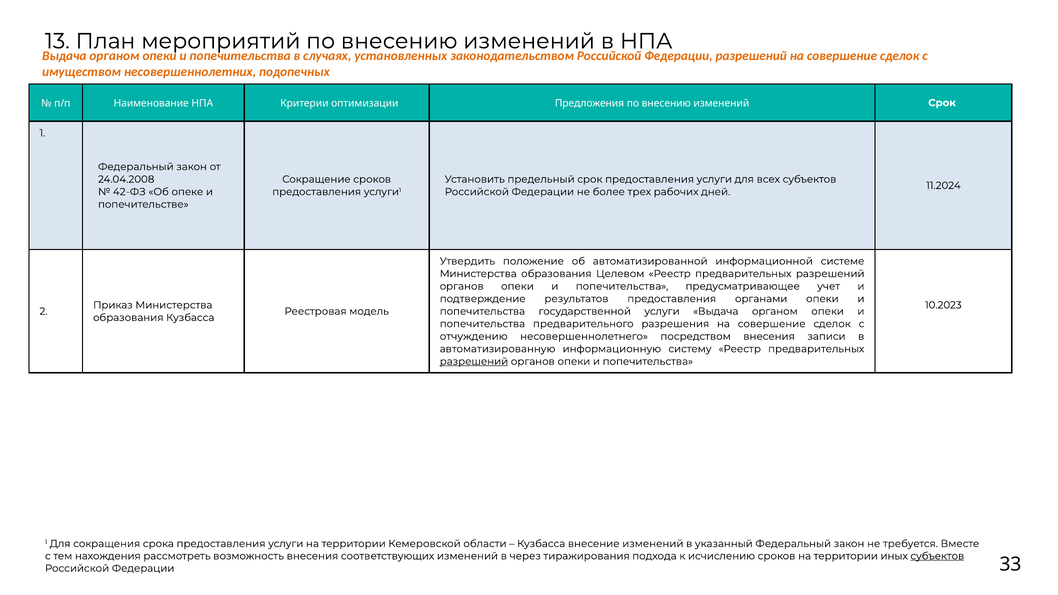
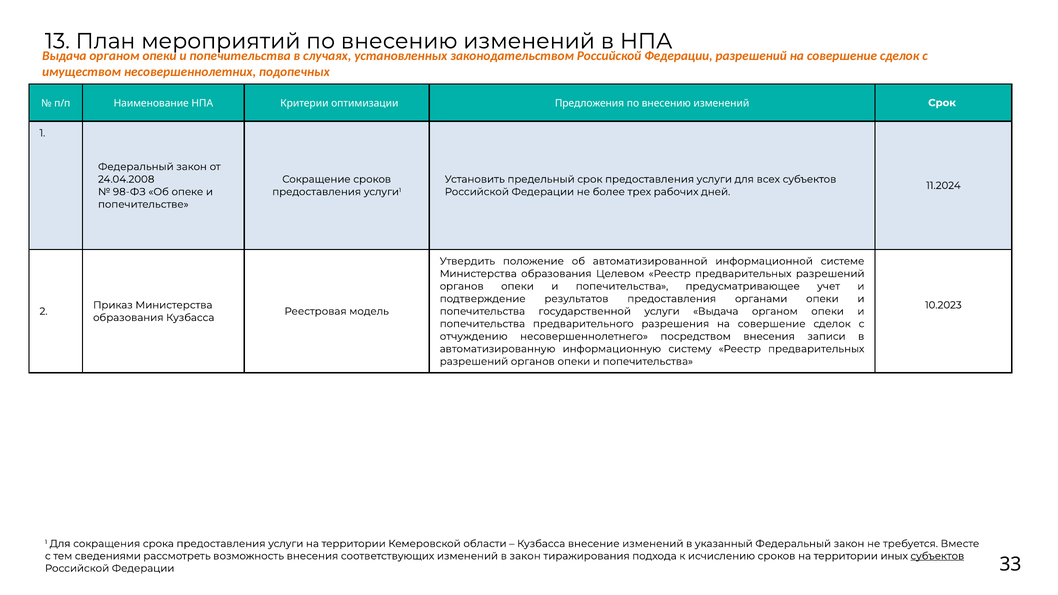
42-ФЗ: 42-ФЗ -> 98-ФЗ (129, 192)
разрешений underline: present -> none (474, 362)
нахождения: нахождения -> сведениями (108, 556)
в через: через -> закон (525, 556)
